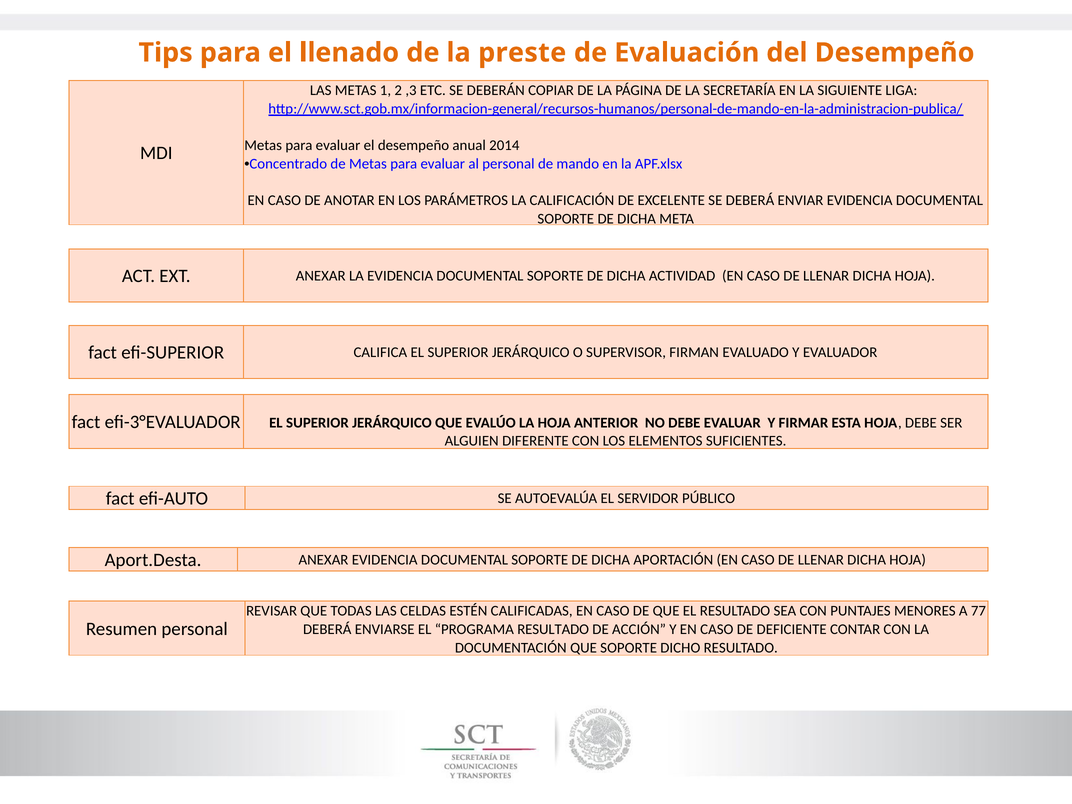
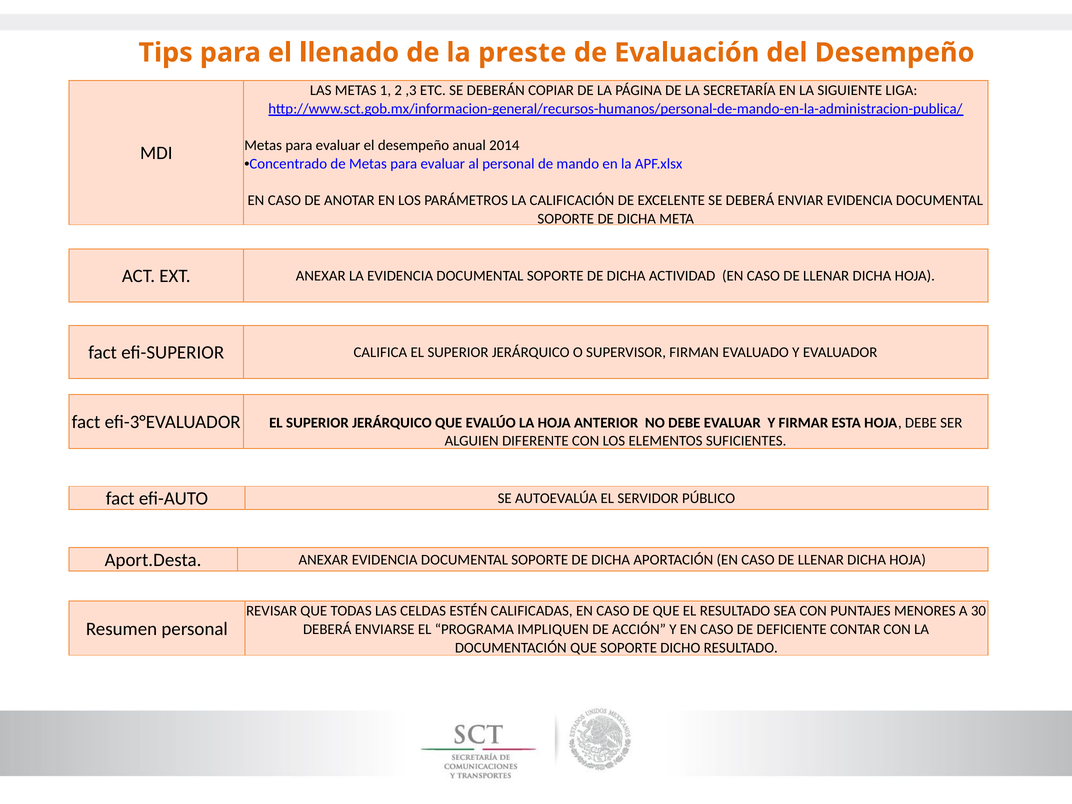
77: 77 -> 30 (978, 611)
PROGRAMA RESULTADO: RESULTADO -> IMPLIQUEN (553, 629)
